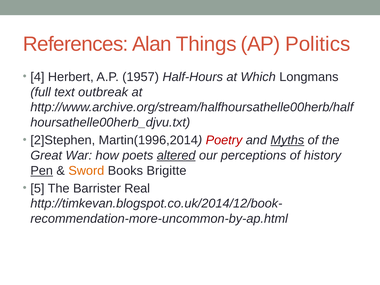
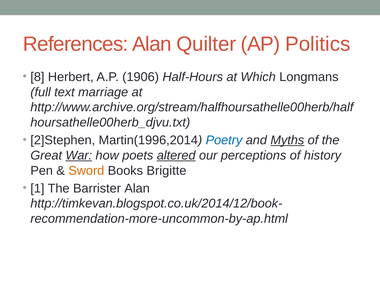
Things: Things -> Quilter (206, 44)
4: 4 -> 8 (37, 77)
1957: 1957 -> 1906 (141, 77)
outbreak: outbreak -> marriage (103, 92)
Poetry colour: red -> blue (224, 140)
War underline: none -> present (79, 155)
Pen underline: present -> none (42, 171)
5: 5 -> 1 (37, 188)
Barrister Real: Real -> Alan (137, 188)
